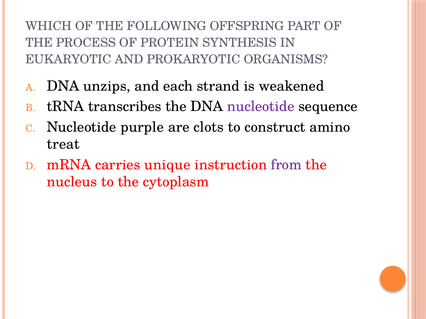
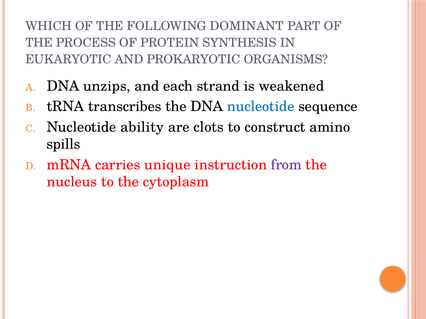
OFFSPRING: OFFSPRING -> DOMINANT (247, 26)
nucleotide colour: purple -> blue (261, 107)
purple: purple -> ability (142, 127)
treat: treat -> spills (64, 144)
